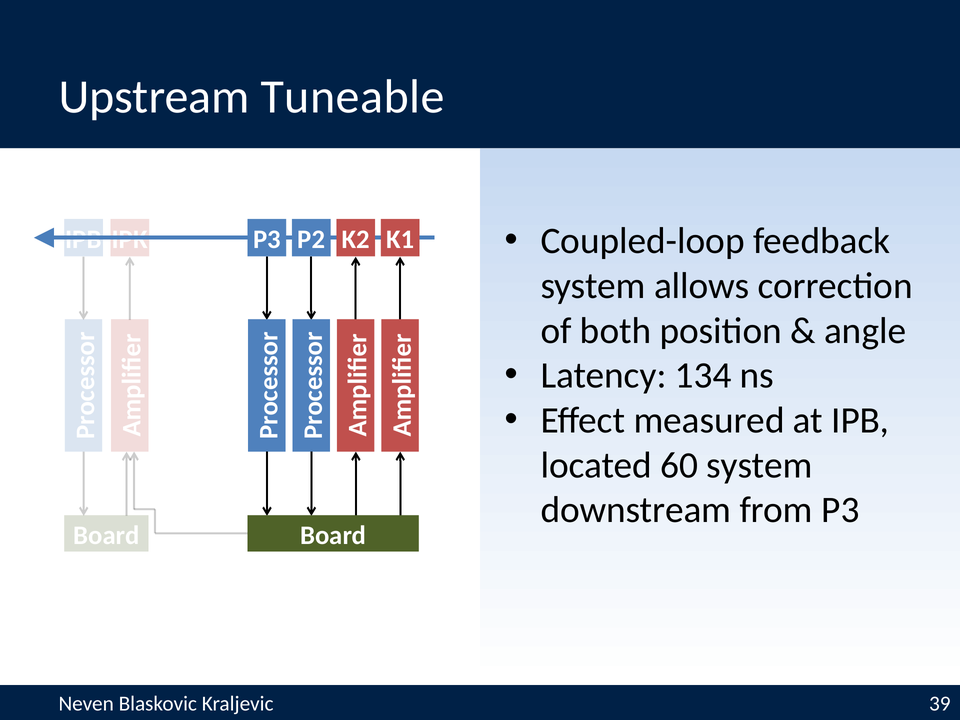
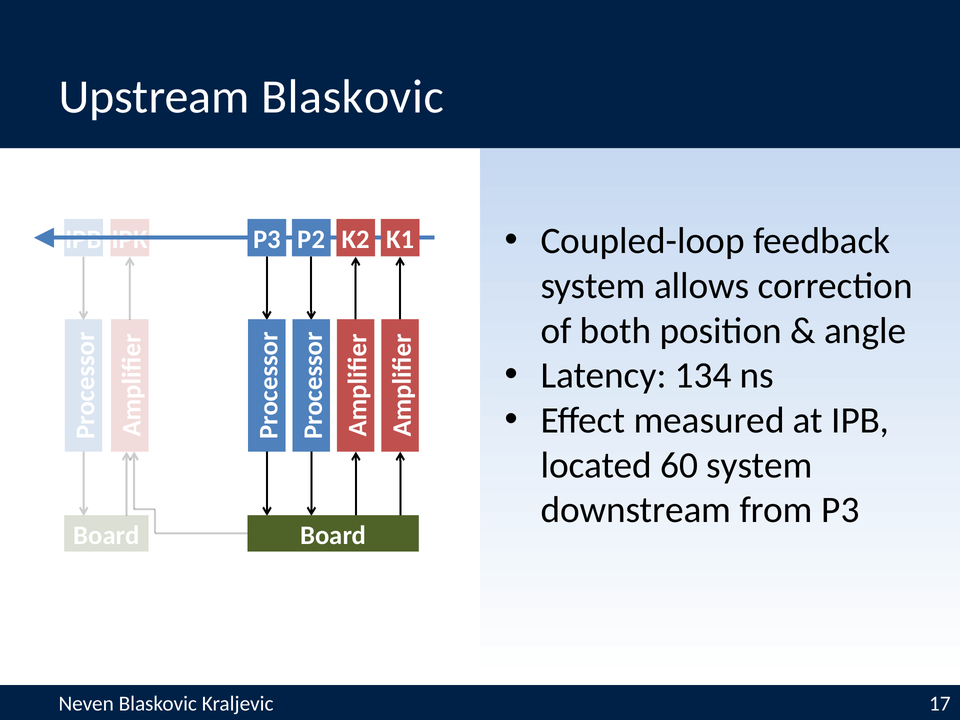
Upstream Tuneable: Tuneable -> Blaskovic (353, 97)
39: 39 -> 17 (940, 704)
